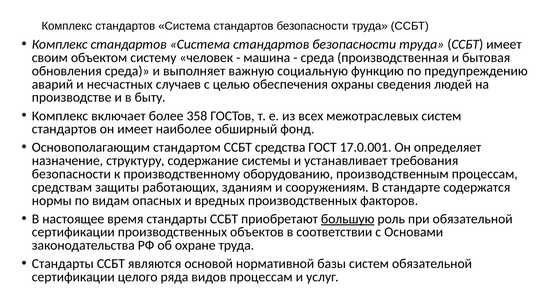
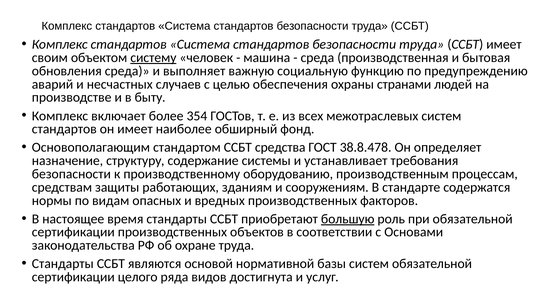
систему underline: none -> present (153, 58)
сведения: сведения -> странами (404, 84)
358: 358 -> 354 (197, 116)
17.0.001: 17.0.001 -> 38.8.478 (366, 147)
видов процессам: процессам -> достигнута (261, 277)
